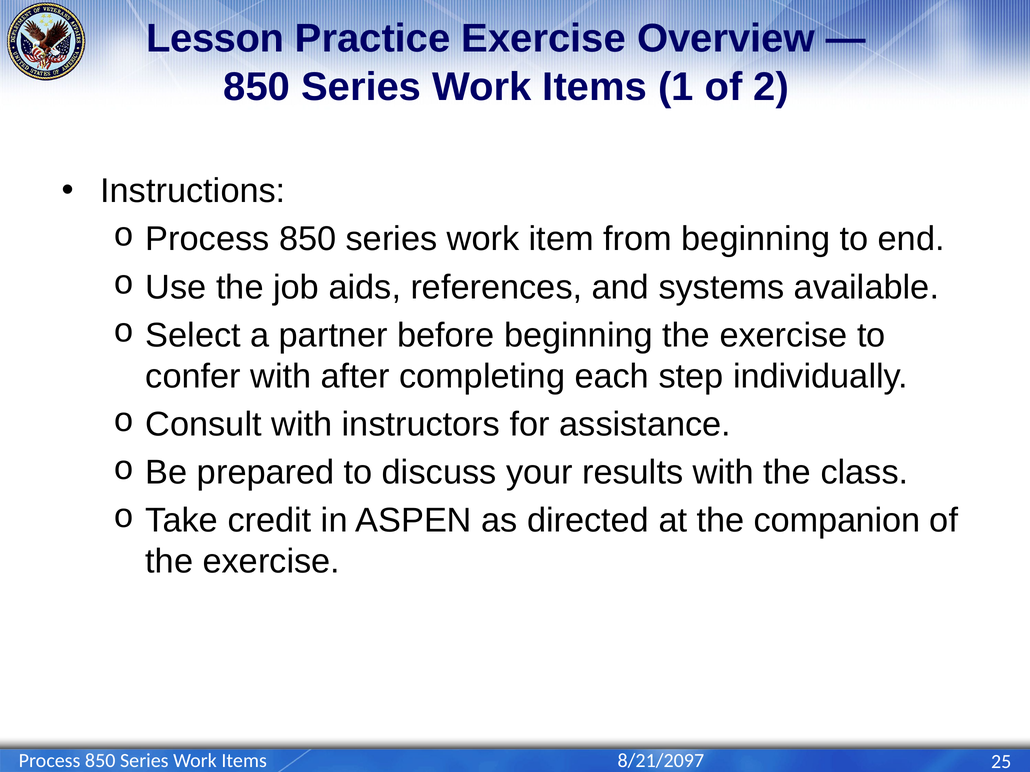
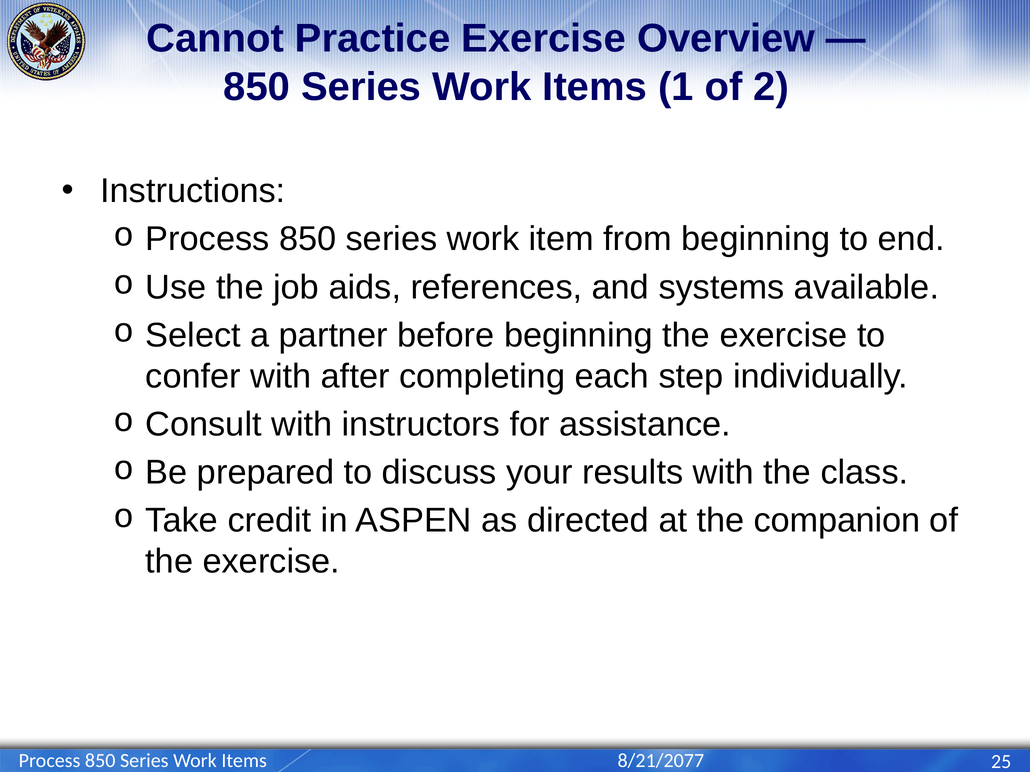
Lesson: Lesson -> Cannot (215, 39)
8/21/2097: 8/21/2097 -> 8/21/2077 (661, 761)
